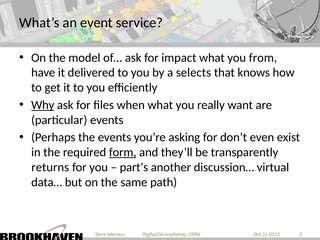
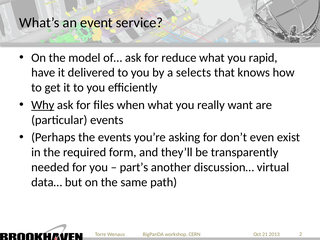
impact: impact -> reduce (179, 58)
from: from -> rapid (263, 58)
form underline: present -> none (123, 152)
returns: returns -> needed (50, 167)
